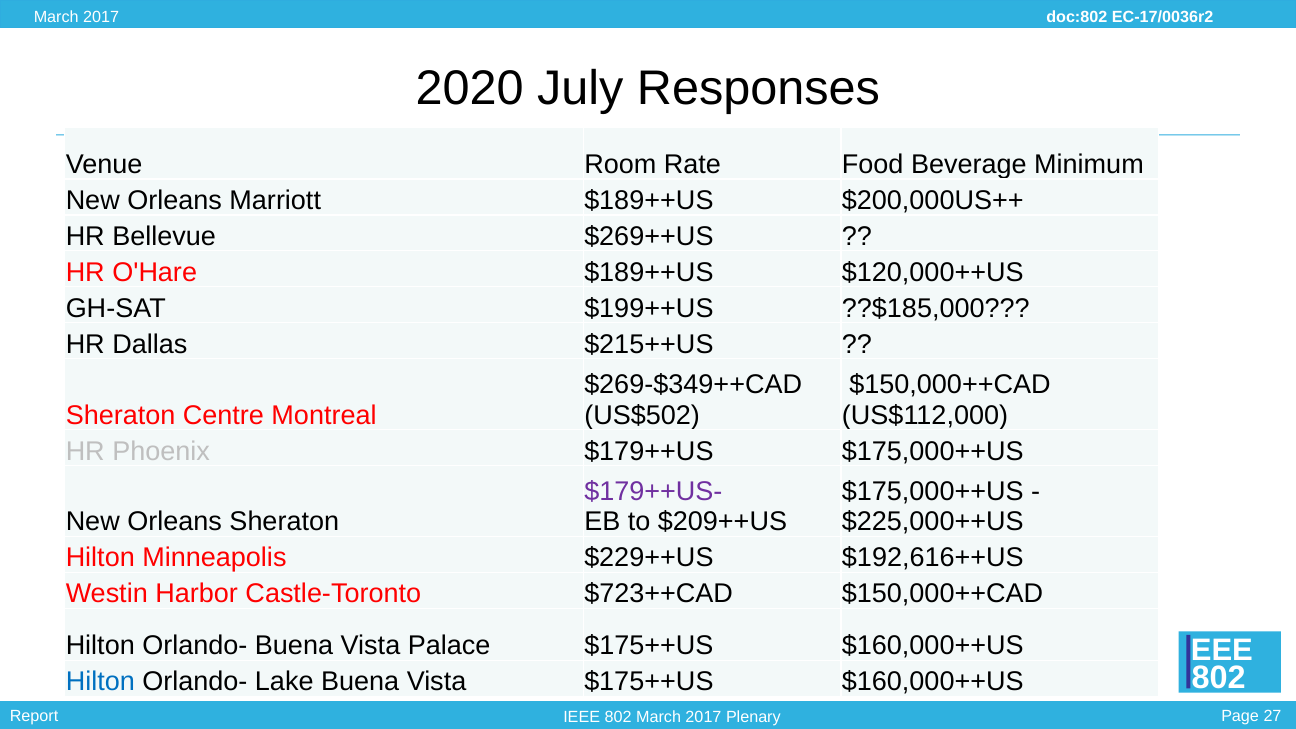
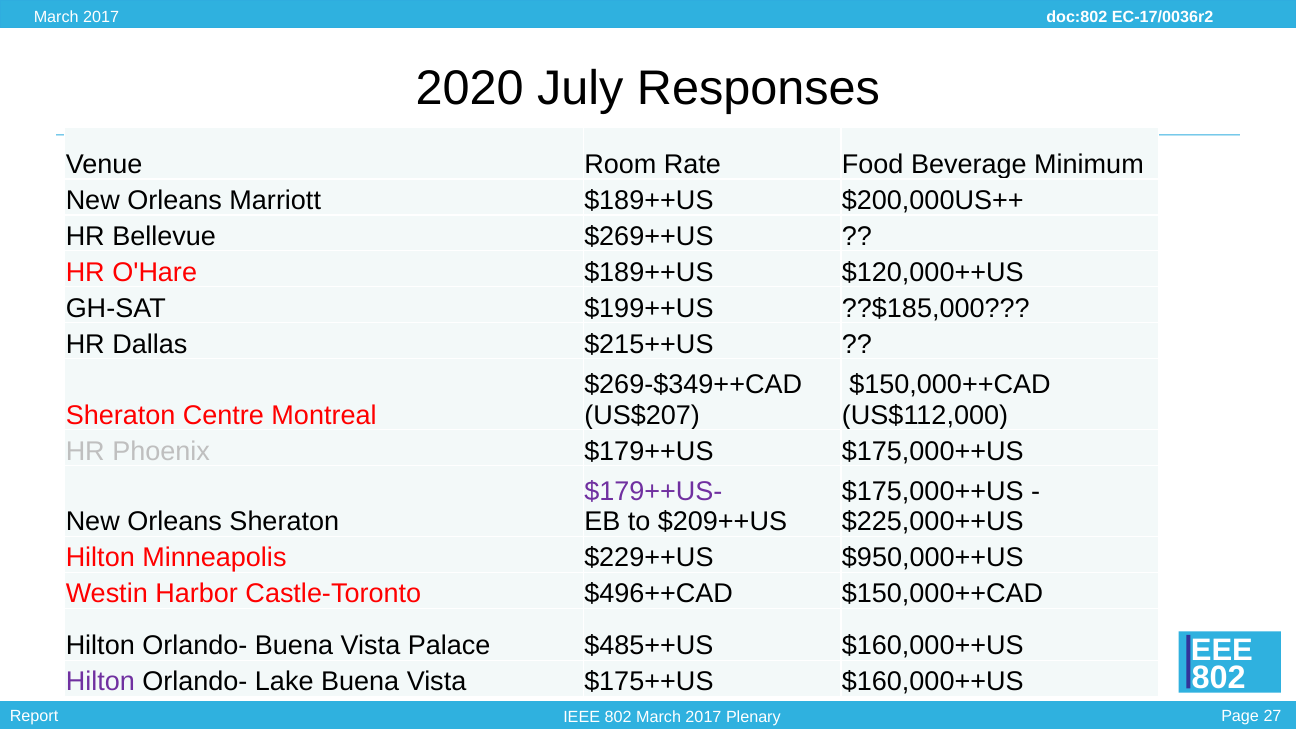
US$502: US$502 -> US$207 (642, 415)
$192,616++US: $192,616++US -> $950,000++US (933, 558)
$723++CAD: $723++CAD -> $496++CAD (659, 594)
Palace $175++US: $175++US -> $485++US (649, 646)
Hilton colour: blue -> purple (100, 682)
